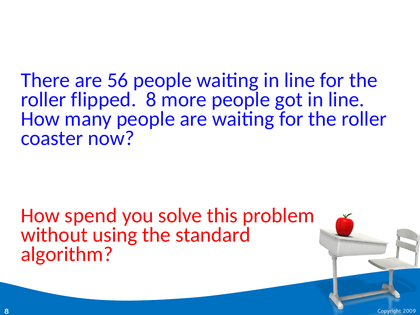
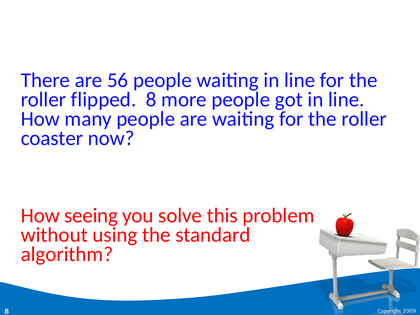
spend: spend -> seeing (91, 216)
